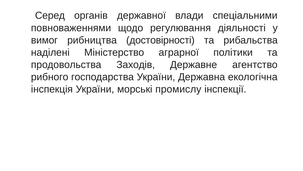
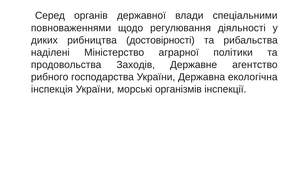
вимог: вимог -> диких (44, 40)
промислу: промислу -> організмів (178, 89)
